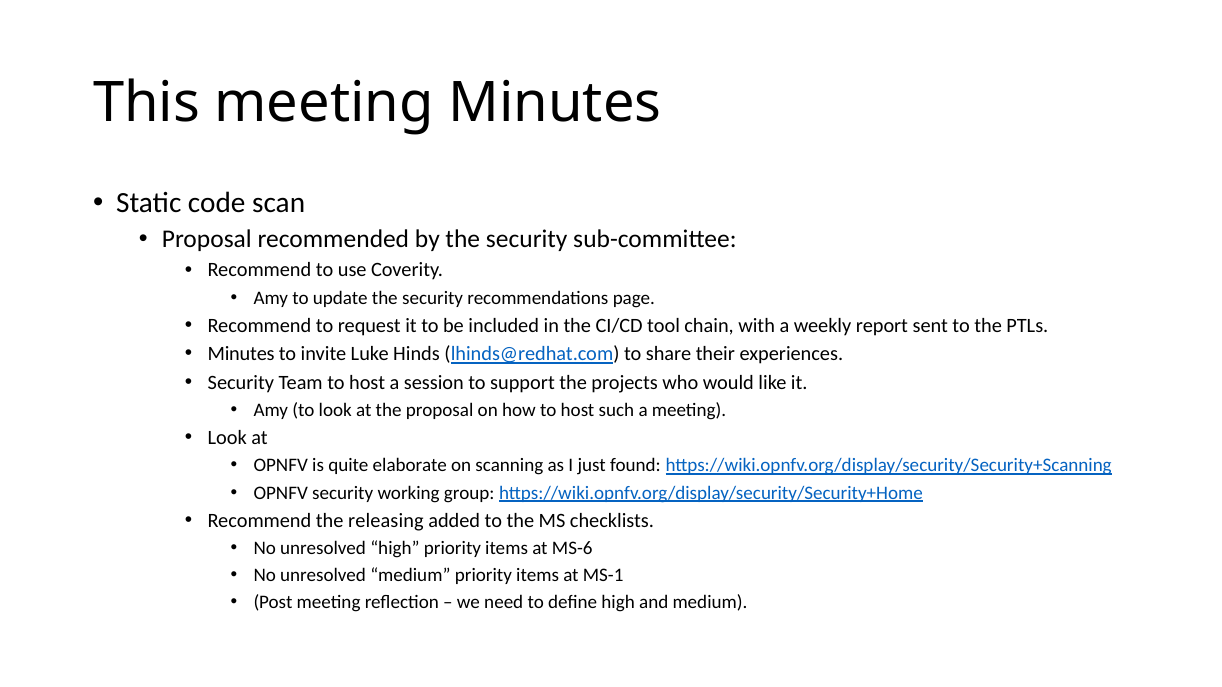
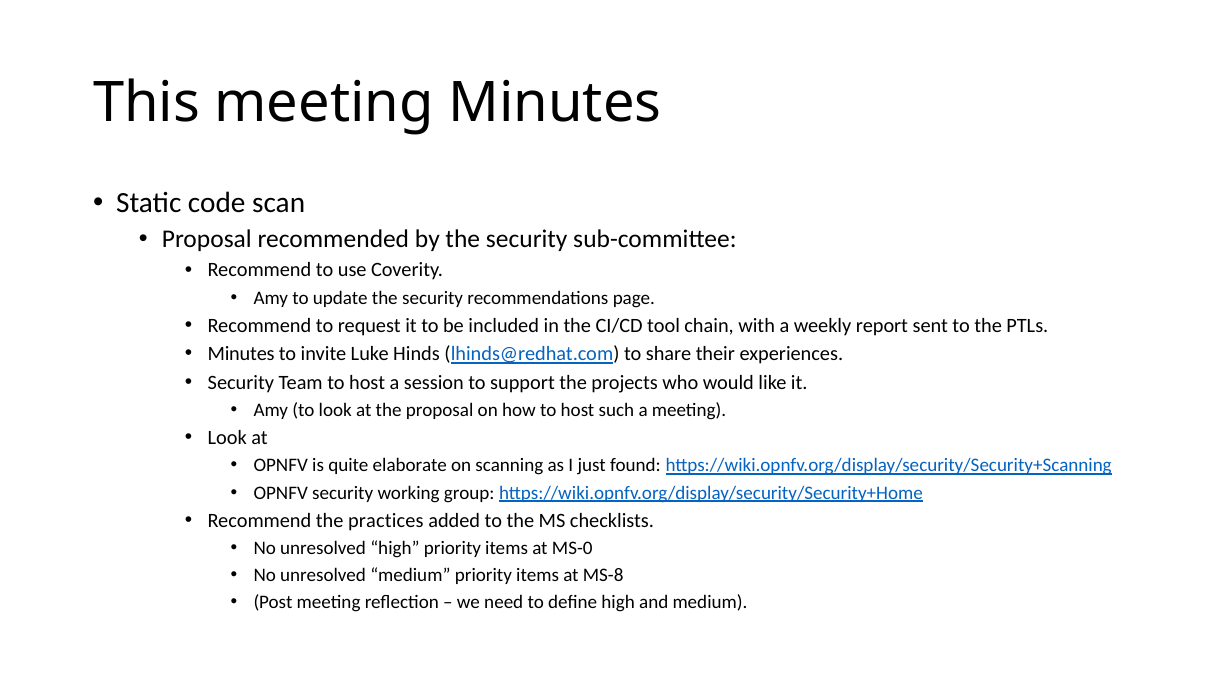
releasing: releasing -> practices (386, 521)
MS-6: MS-6 -> MS-0 (572, 549)
MS-1: MS-1 -> MS-8 (603, 576)
